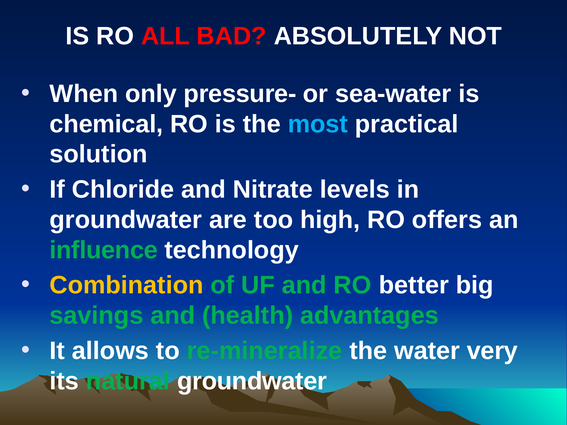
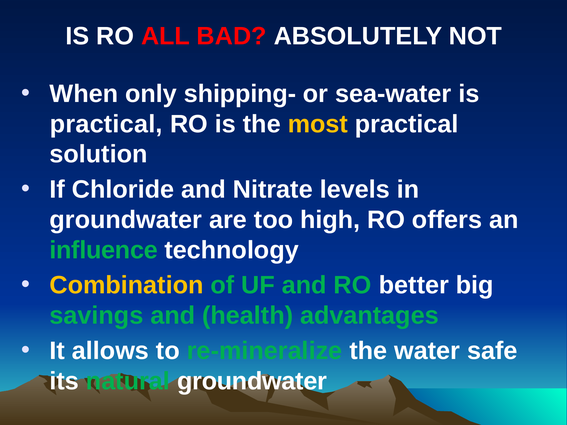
pressure-: pressure- -> shipping- (240, 94)
chemical: chemical -> practical (106, 124)
most colour: light blue -> yellow (318, 124)
very: very -> safe (492, 351)
